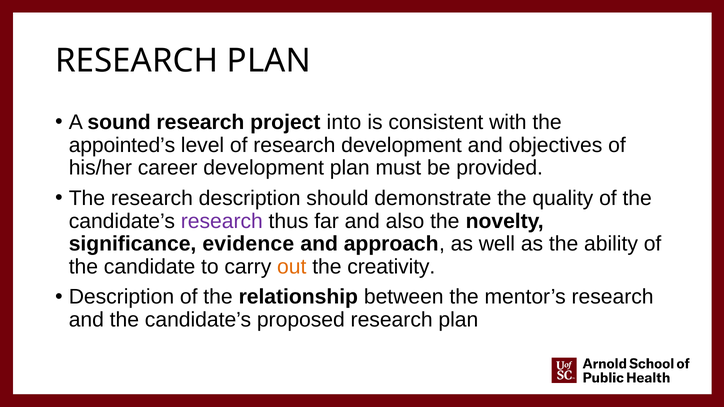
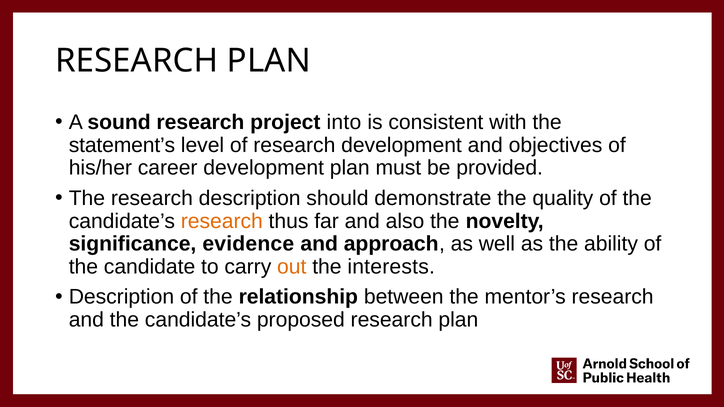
appointed’s: appointed’s -> statement’s (122, 145)
research colour: purple -> orange (222, 221)
creativity: creativity -> interests (391, 267)
